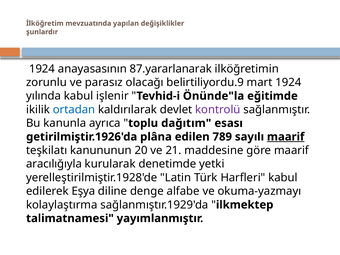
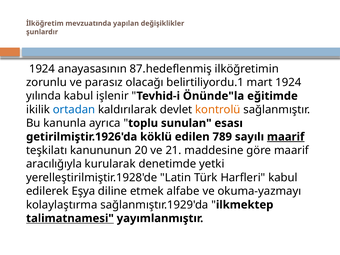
87.yararlanarak: 87.yararlanarak -> 87.hedeflenmiş (171, 69)
belirtiliyordu.9: belirtiliyordu.9 -> belirtiliyordu.1 (205, 82)
kontrolü colour: purple -> orange (218, 110)
dağıtım: dağıtım -> sunulan (186, 123)
plâna: plâna -> köklü (156, 137)
denge: denge -> etmek (147, 191)
talimatnamesi underline: none -> present (70, 218)
